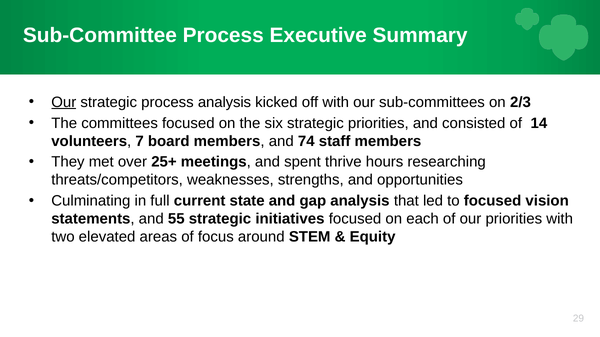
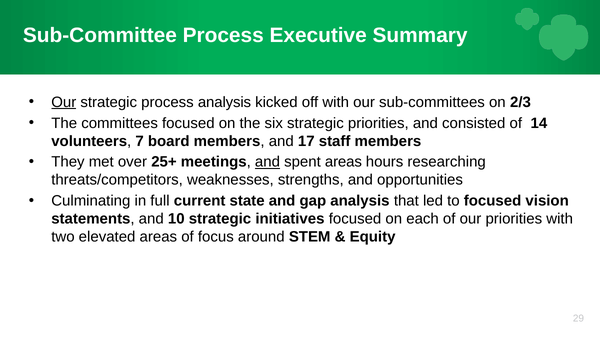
74: 74 -> 17 (306, 141)
and underline: none -> present (267, 162)
spent thrive: thrive -> areas (343, 162)
55: 55 -> 10 (176, 219)
